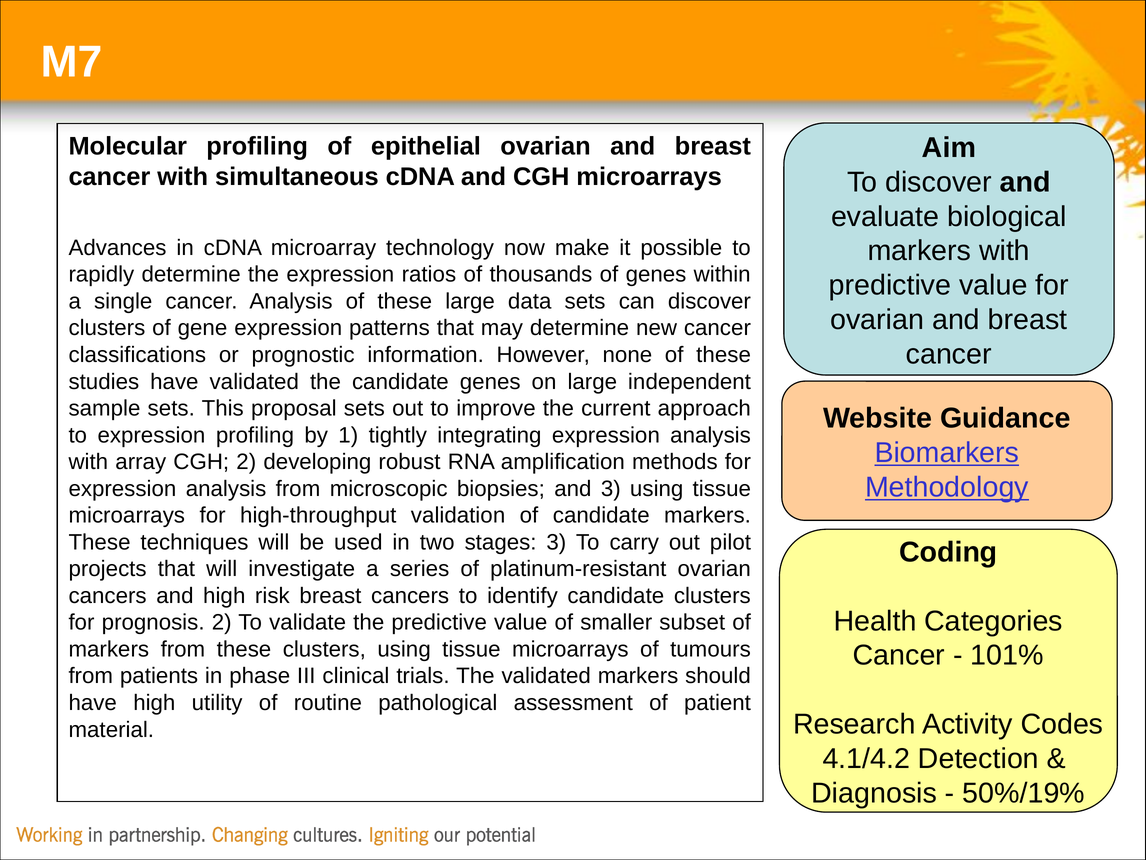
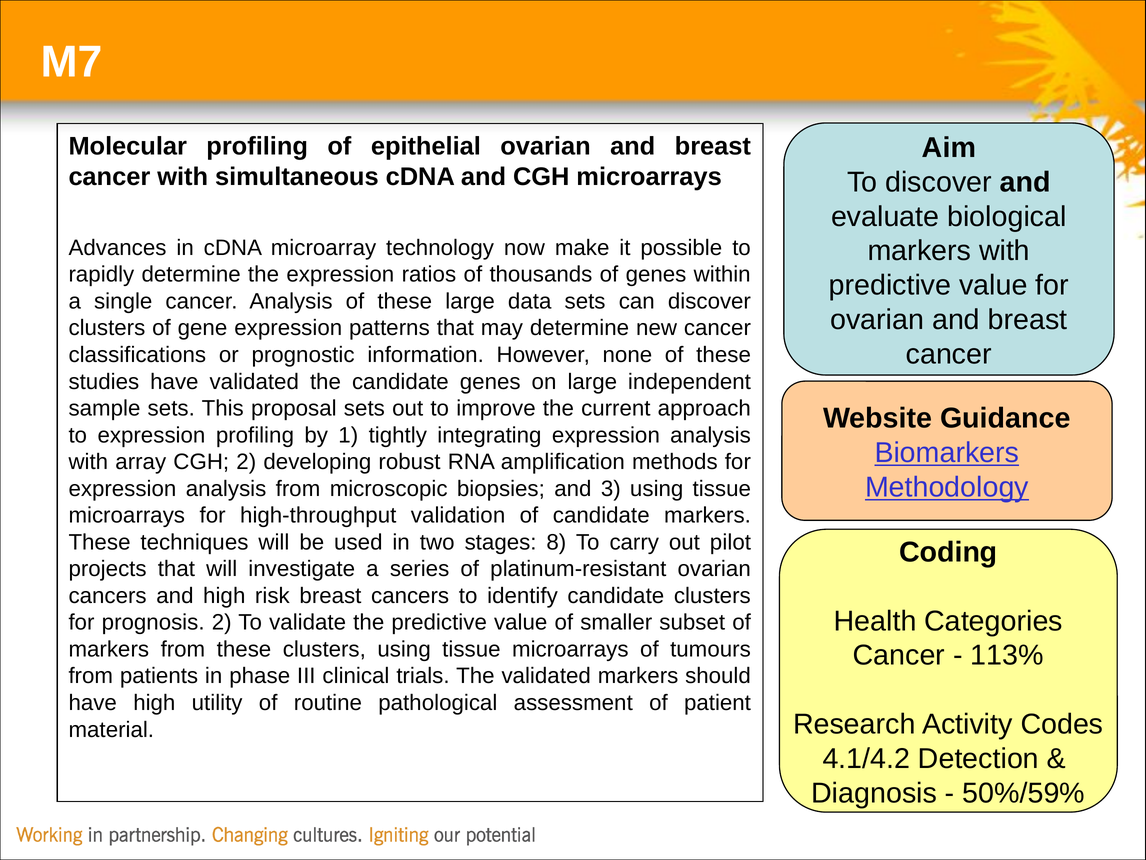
stages 3: 3 -> 8 (556, 542)
101%: 101% -> 113% (1007, 655)
50%/19%: 50%/19% -> 50%/59% (1024, 793)
